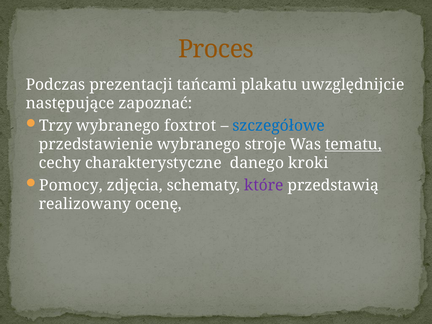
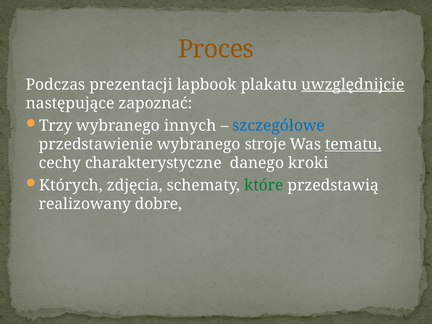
tańcami: tańcami -> lapbook (207, 85)
uwzględnijcie underline: none -> present (353, 85)
foxtrot: foxtrot -> innych (190, 126)
Pomocy: Pomocy -> Których (71, 185)
które colour: purple -> green (264, 185)
ocenę: ocenę -> dobre (158, 204)
